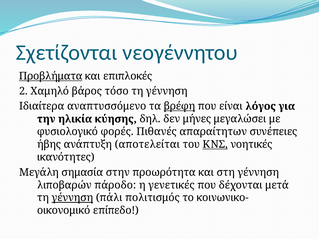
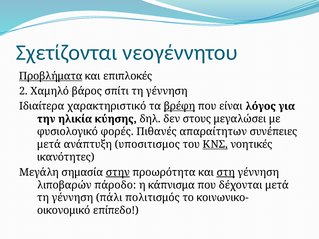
τόσο: τόσο -> σπίτι (117, 91)
αναπτυσσόμενο: αναπτυσσόμενο -> χαρακτηριστικό (107, 106)
μήνες: μήνες -> στους (197, 119)
ήβης: ήβης -> μετά (49, 145)
αποτελείται: αποτελείται -> υποσιτισμος (147, 145)
στην underline: none -> present (118, 172)
στη underline: none -> present (226, 172)
γενετικές: γενετικές -> κάπνισμα (172, 185)
γέννηση underline: present -> none (72, 198)
